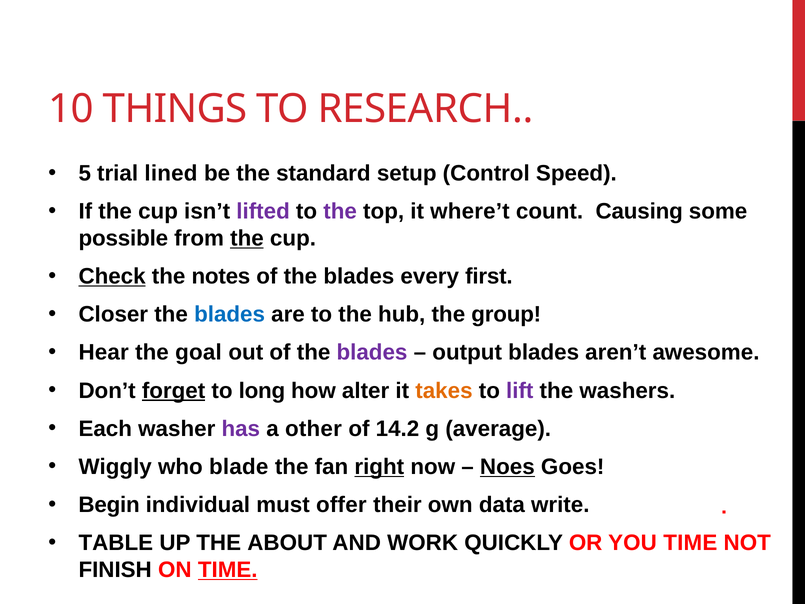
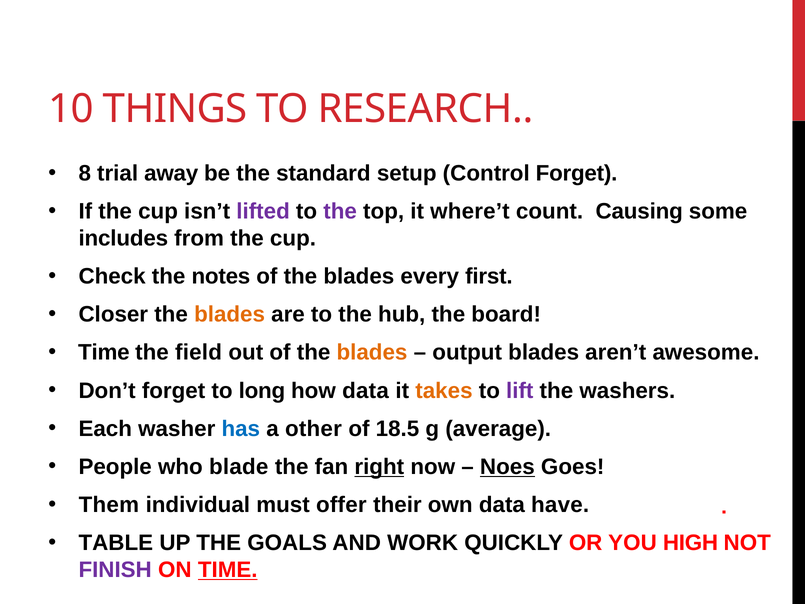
5: 5 -> 8 (85, 173)
lined: lined -> away (171, 173)
Control Speed: Speed -> Forget (577, 173)
possible: possible -> includes (123, 238)
the underline: present -> none (247, 238)
Check underline: present -> none (112, 276)
blades colour: blue -> orange (230, 314)
group: group -> board (506, 314)
Hear: Hear -> Time (104, 352)
goal: goal -> field (199, 352)
blades colour: purple -> orange (372, 352)
forget underline: present -> none (174, 391)
how alter: alter -> data (366, 391)
has colour: purple -> blue (241, 429)
14.2: 14.2 -> 18.5 (398, 429)
Wiggly: Wiggly -> People (115, 467)
Begin: Begin -> Them (109, 505)
write: write -> have (560, 505)
ABOUT: ABOUT -> GOALS (287, 543)
YOU TIME: TIME -> HIGH (691, 543)
FINISH colour: black -> purple (115, 570)
